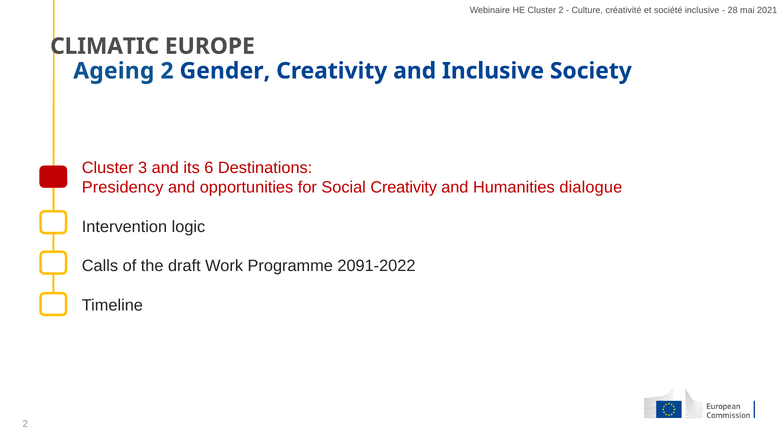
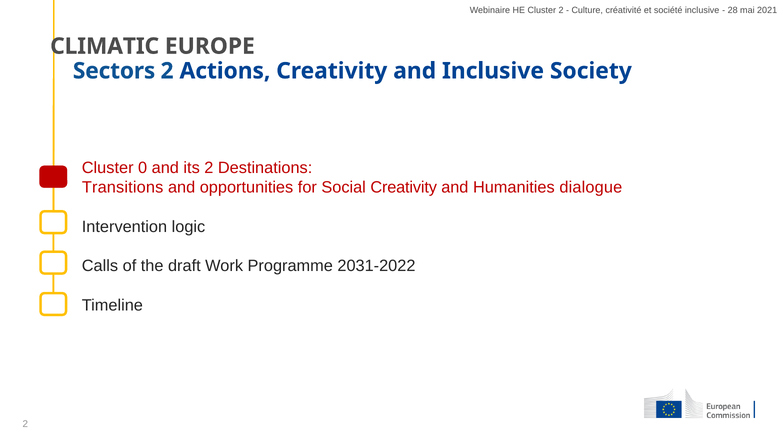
Ageing: Ageing -> Sectors (114, 71)
Gender: Gender -> Actions (225, 71)
3: 3 -> 0 (143, 168)
its 6: 6 -> 2 (209, 168)
Presidency: Presidency -> Transitions (123, 187)
2091-2022: 2091-2022 -> 2031-2022 (376, 266)
